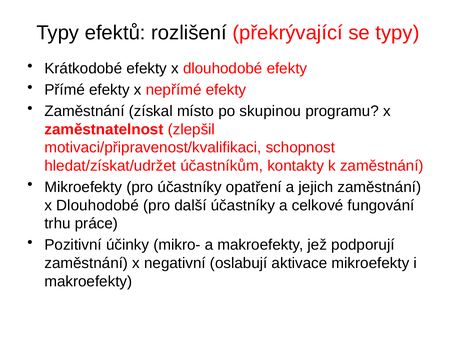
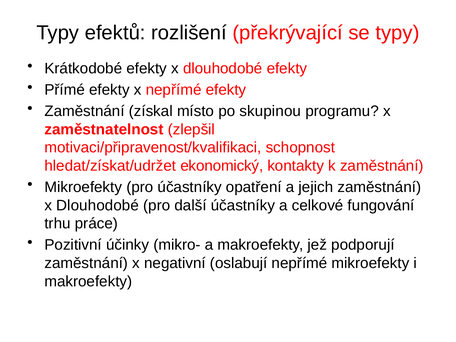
účastníkům: účastníkům -> ekonomický (222, 166)
oslabují aktivace: aktivace -> nepřímé (300, 263)
